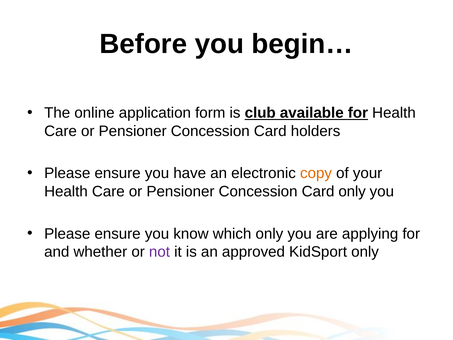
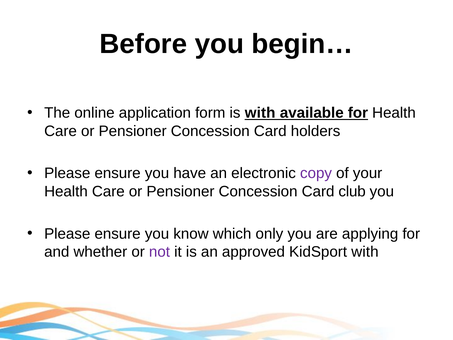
is club: club -> with (260, 113)
copy colour: orange -> purple (316, 173)
Card only: only -> club (352, 191)
KidSport only: only -> with (365, 252)
